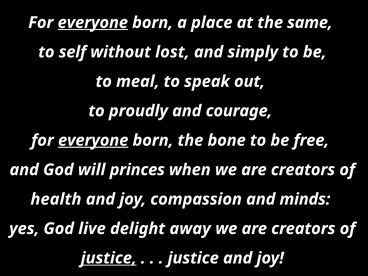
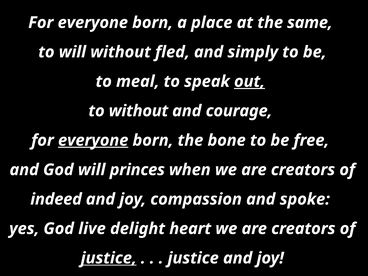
everyone underline: present -> none (93, 23)
to self: self -> will (72, 52)
lost: lost -> fled (172, 52)
out underline: none -> present (249, 81)
to proudly: proudly -> without (138, 111)
health: health -> indeed (56, 199)
minds: minds -> spoke (305, 199)
away: away -> heart (190, 229)
